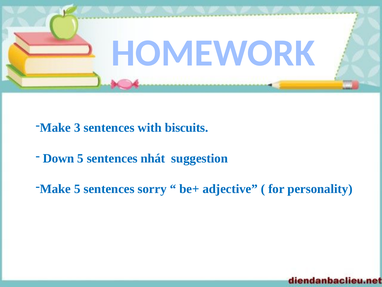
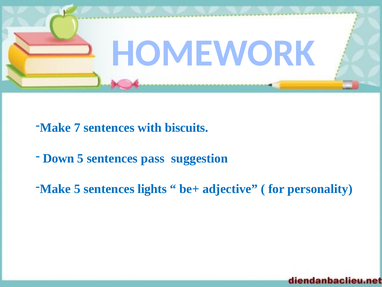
3: 3 -> 7 (77, 128)
nhát: nhát -> pass (153, 158)
sorry: sorry -> lights (152, 189)
